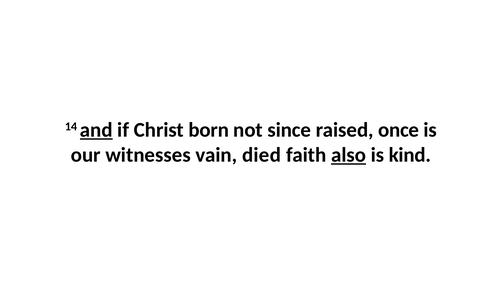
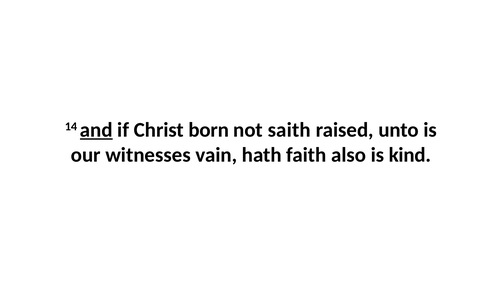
since: since -> saith (289, 130)
once: once -> unto (399, 130)
died: died -> hath (262, 155)
also underline: present -> none (349, 155)
